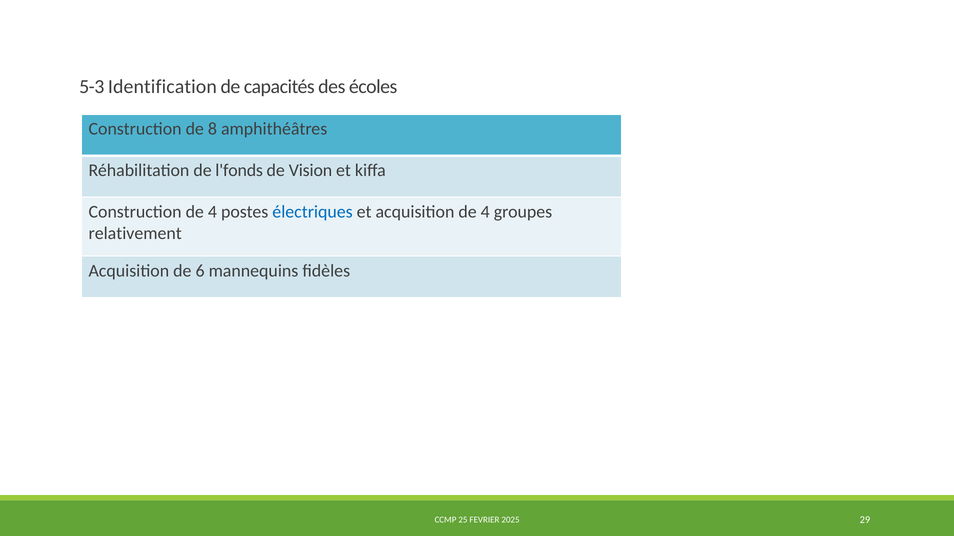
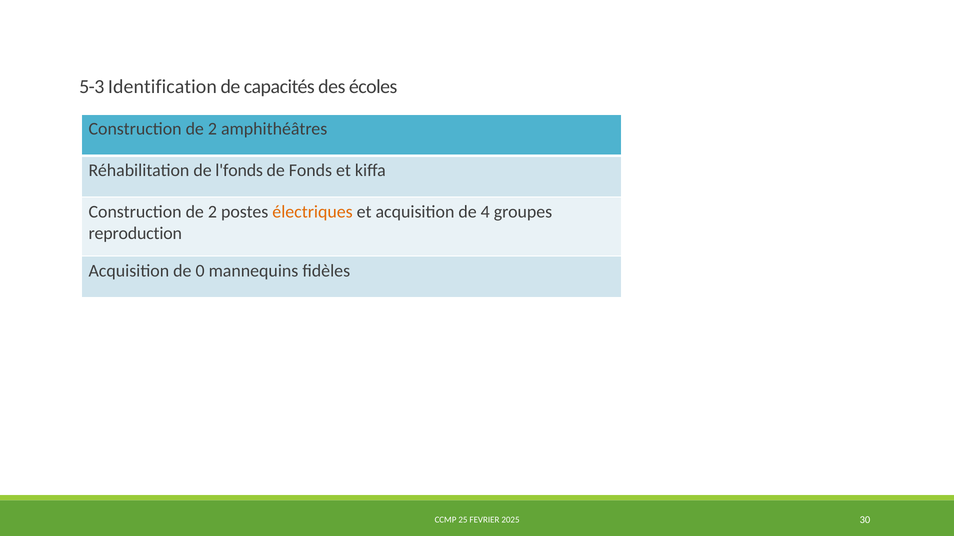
8: 8 -> 2 (212, 129)
Vision: Vision -> Fonds (310, 171)
4: 4 -> 2 (212, 212)
électriques colour: blue -> orange (313, 212)
relativement: relativement -> reproduction (135, 234)
6: 6 -> 0 (200, 271)
29: 29 -> 30 (865, 520)
